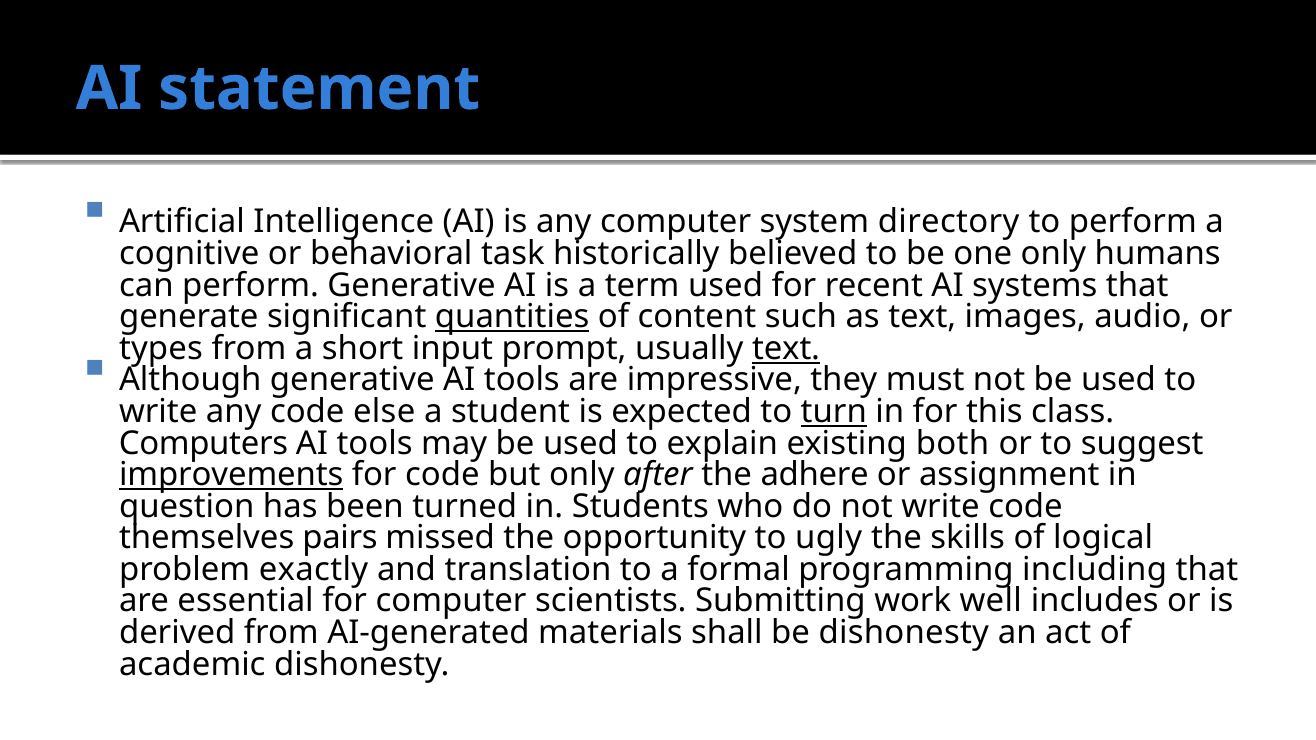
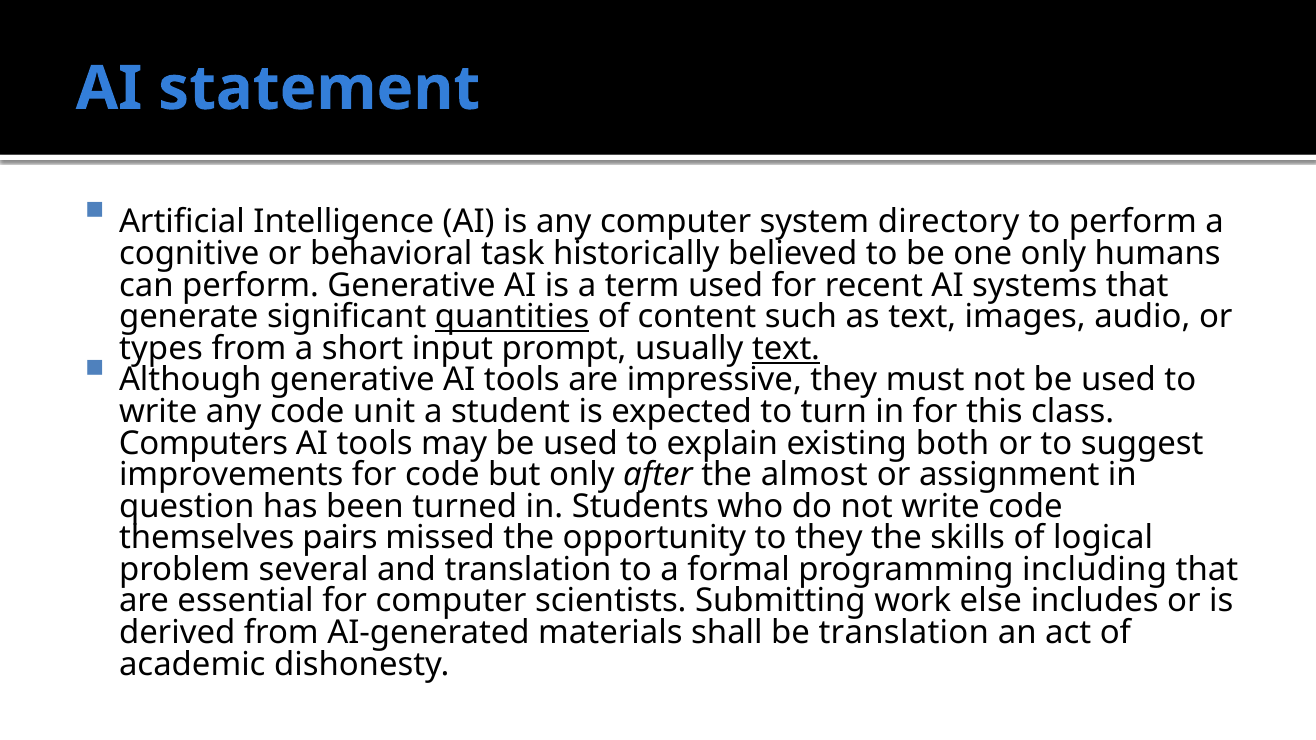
else: else -> unit (384, 412)
turn underline: present -> none (834, 412)
improvements underline: present -> none (231, 475)
adhere: adhere -> almost (814, 475)
to ugly: ugly -> they (829, 538)
exactly: exactly -> several (314, 570)
well: well -> else (991, 601)
be dishonesty: dishonesty -> translation (904, 633)
